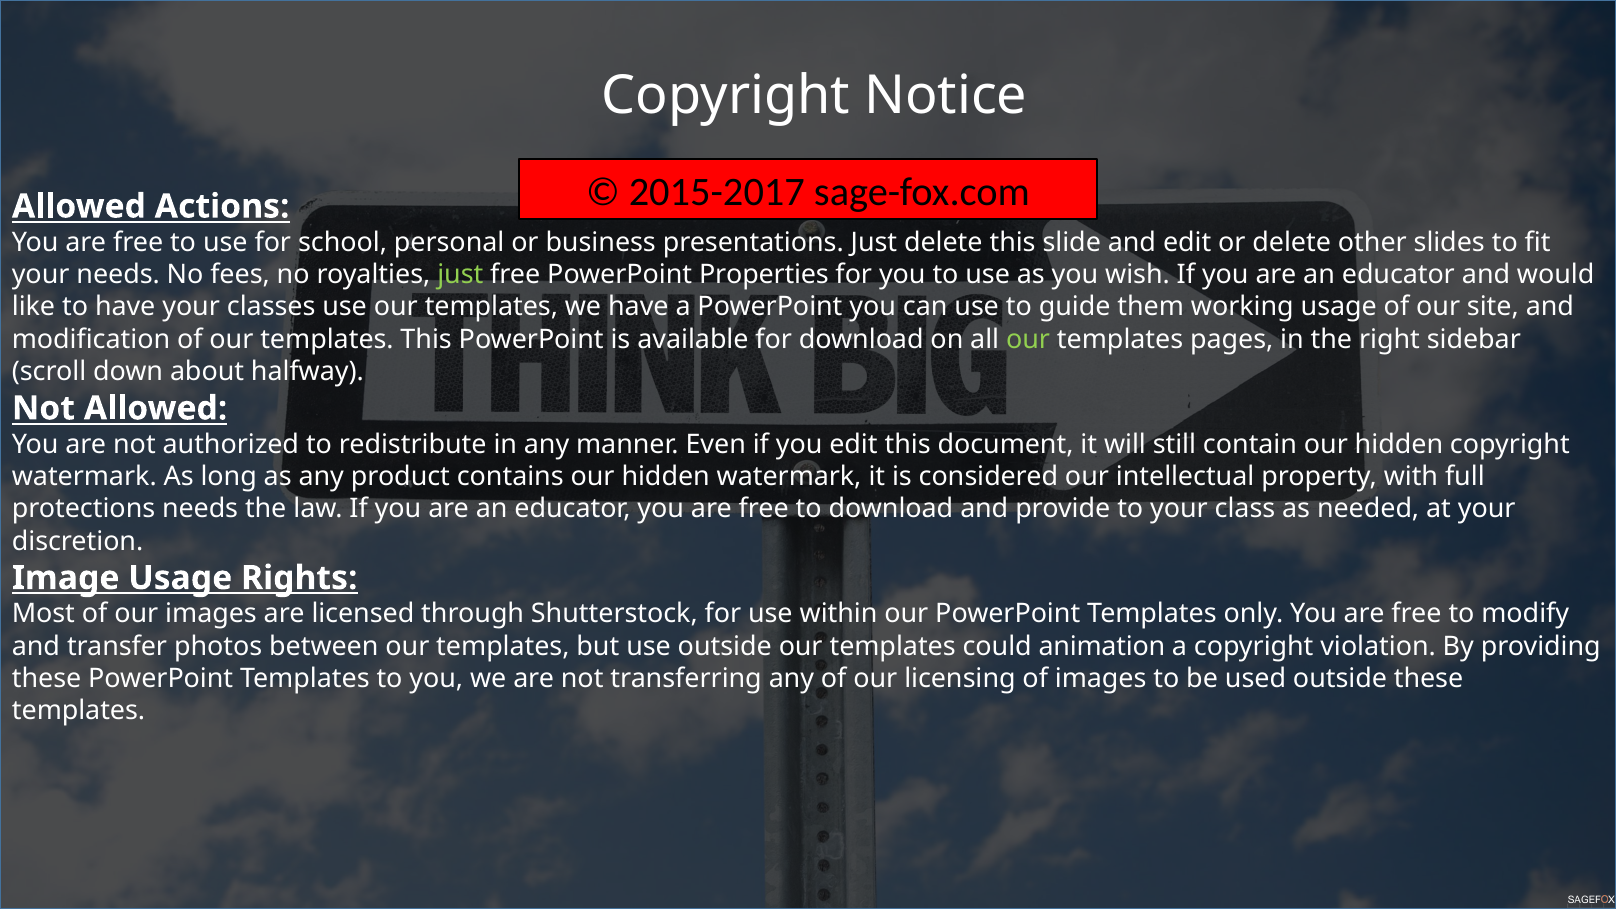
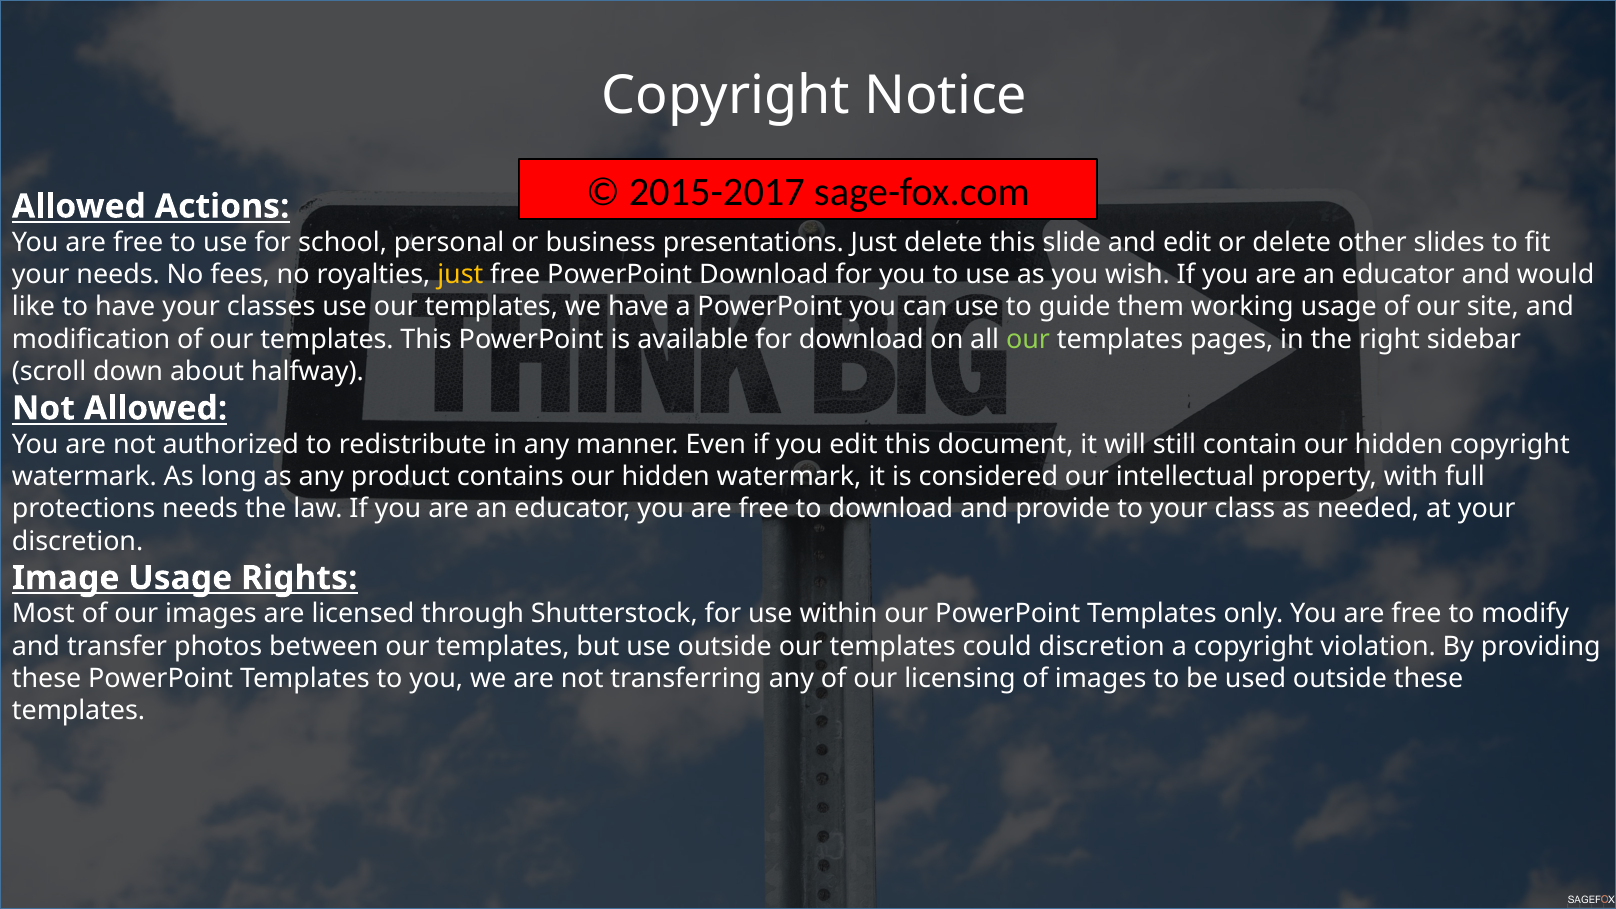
just colour: light green -> yellow (460, 275)
PowerPoint Properties: Properties -> Download (764, 275)
could animation: animation -> discretion (1102, 646)
